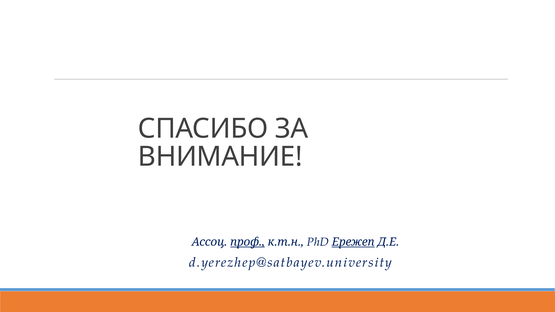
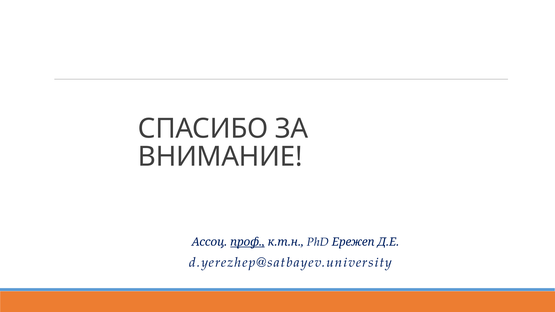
Ережеп underline: present -> none (353, 242)
